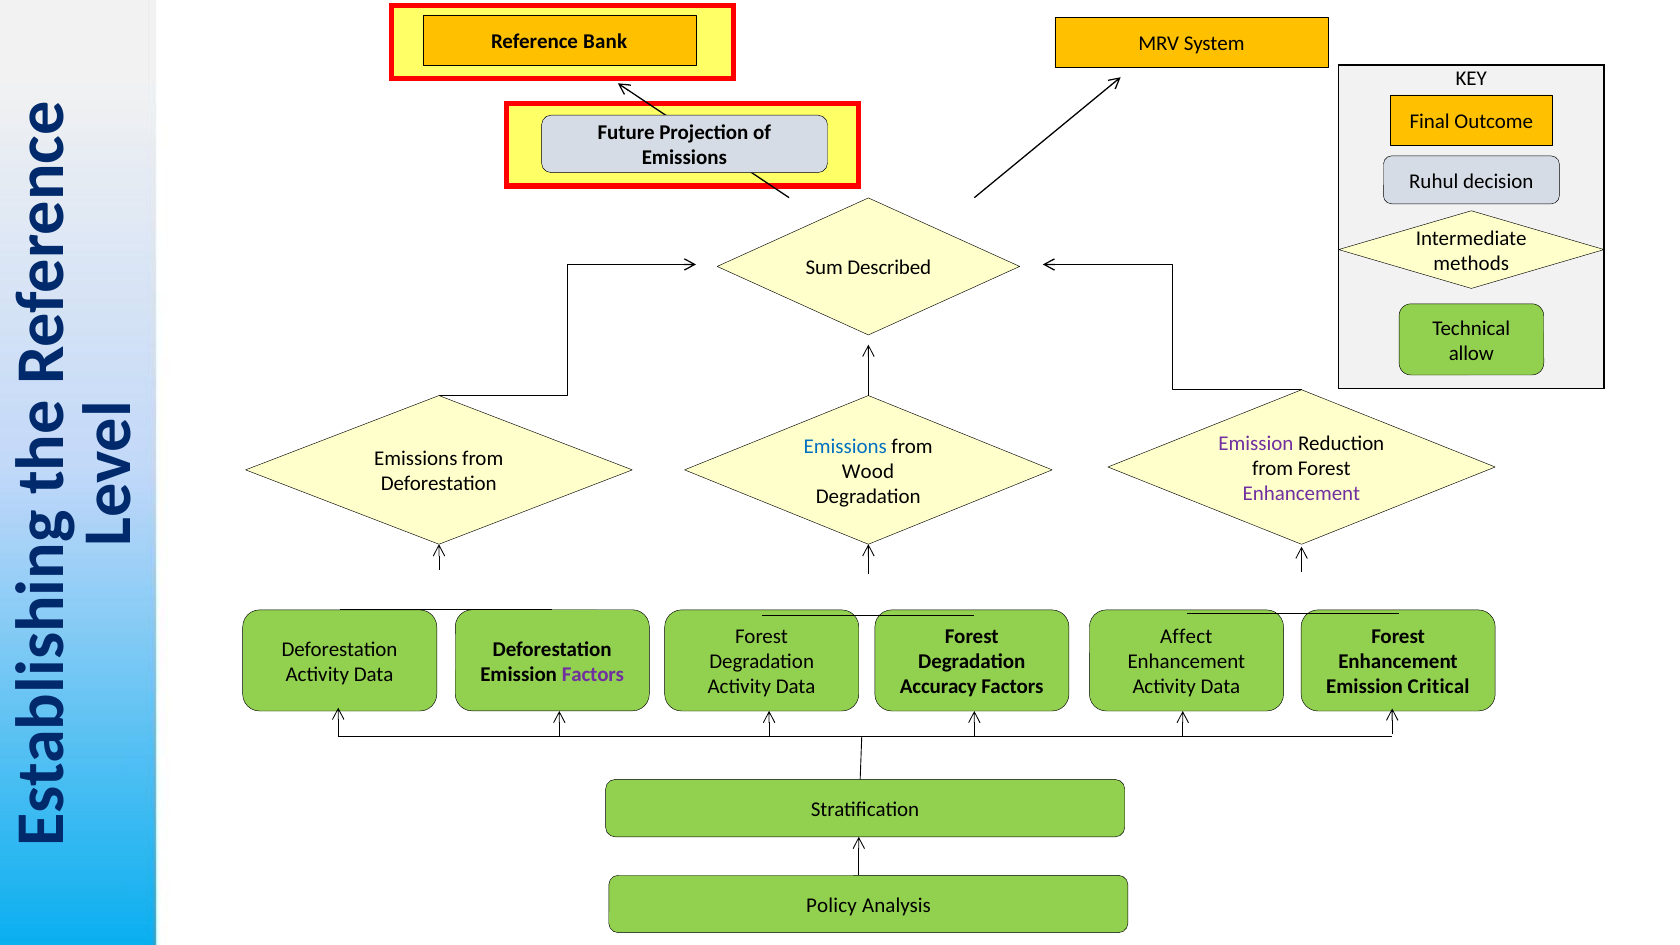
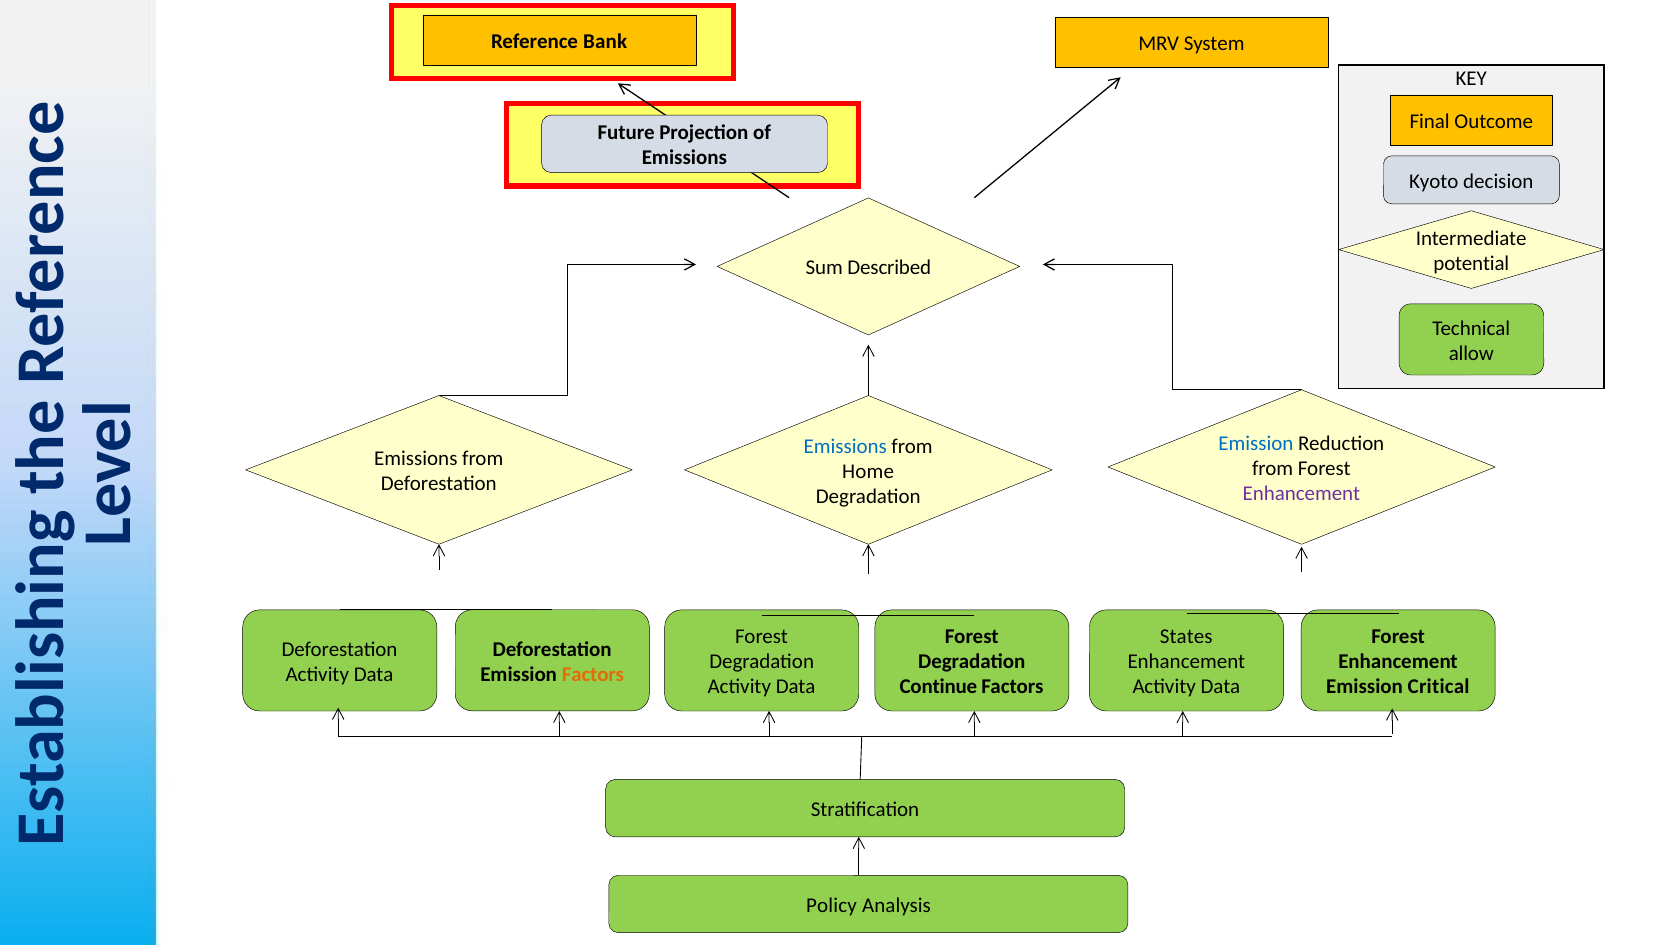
Ruhul: Ruhul -> Kyoto (1434, 181)
methods: methods -> potential (1471, 264)
Emission colour: purple -> blue (1256, 443)
Wood: Wood -> Home (868, 471)
Affect: Affect -> States (1186, 637)
Factors colour: purple -> orange (593, 674)
Accuracy: Accuracy -> Continue (938, 687)
